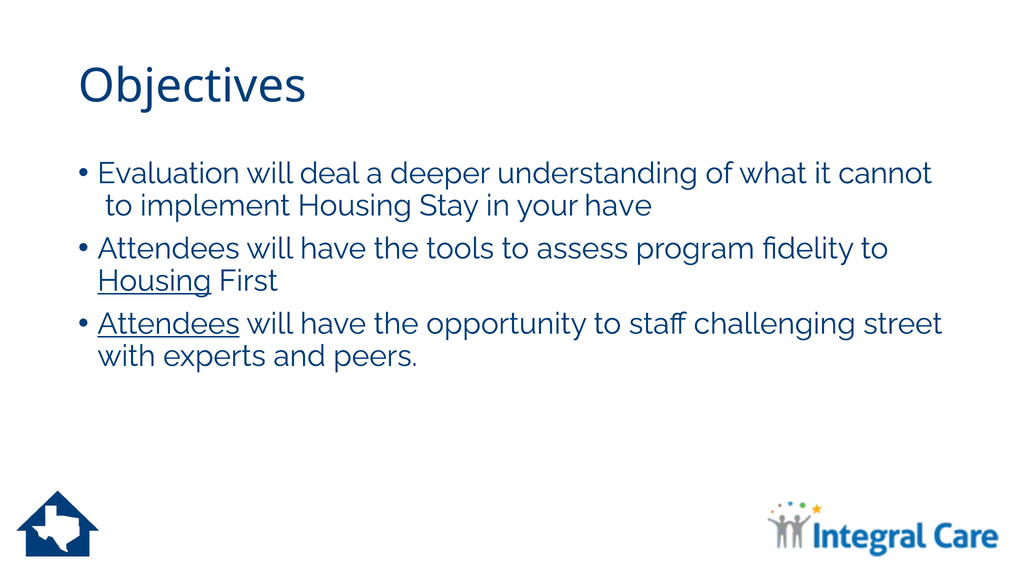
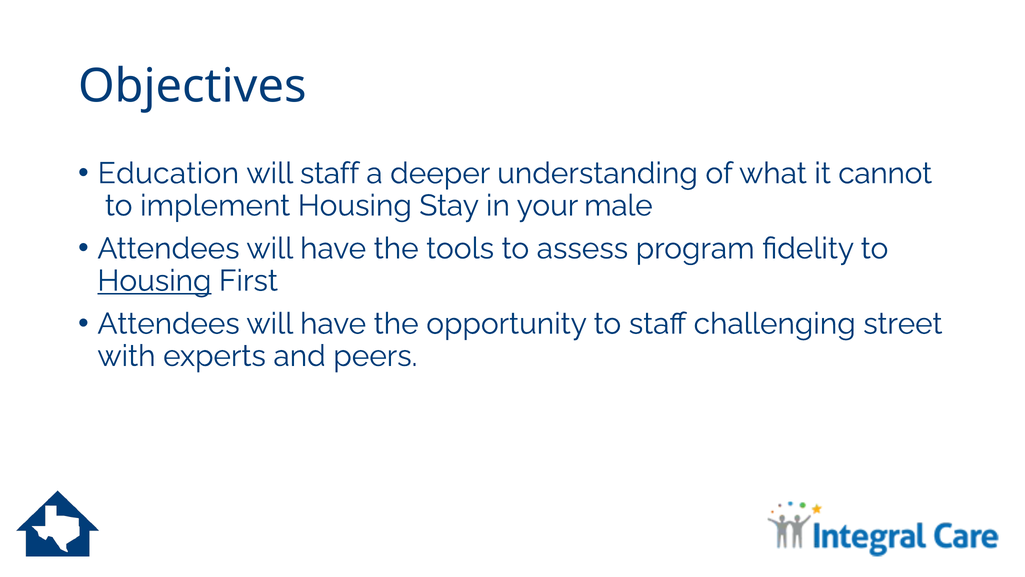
Evaluation: Evaluation -> Education (168, 173)
will deal: deal -> staff (330, 173)
your have: have -> male (618, 205)
Attendees underline: present -> none (169, 324)
